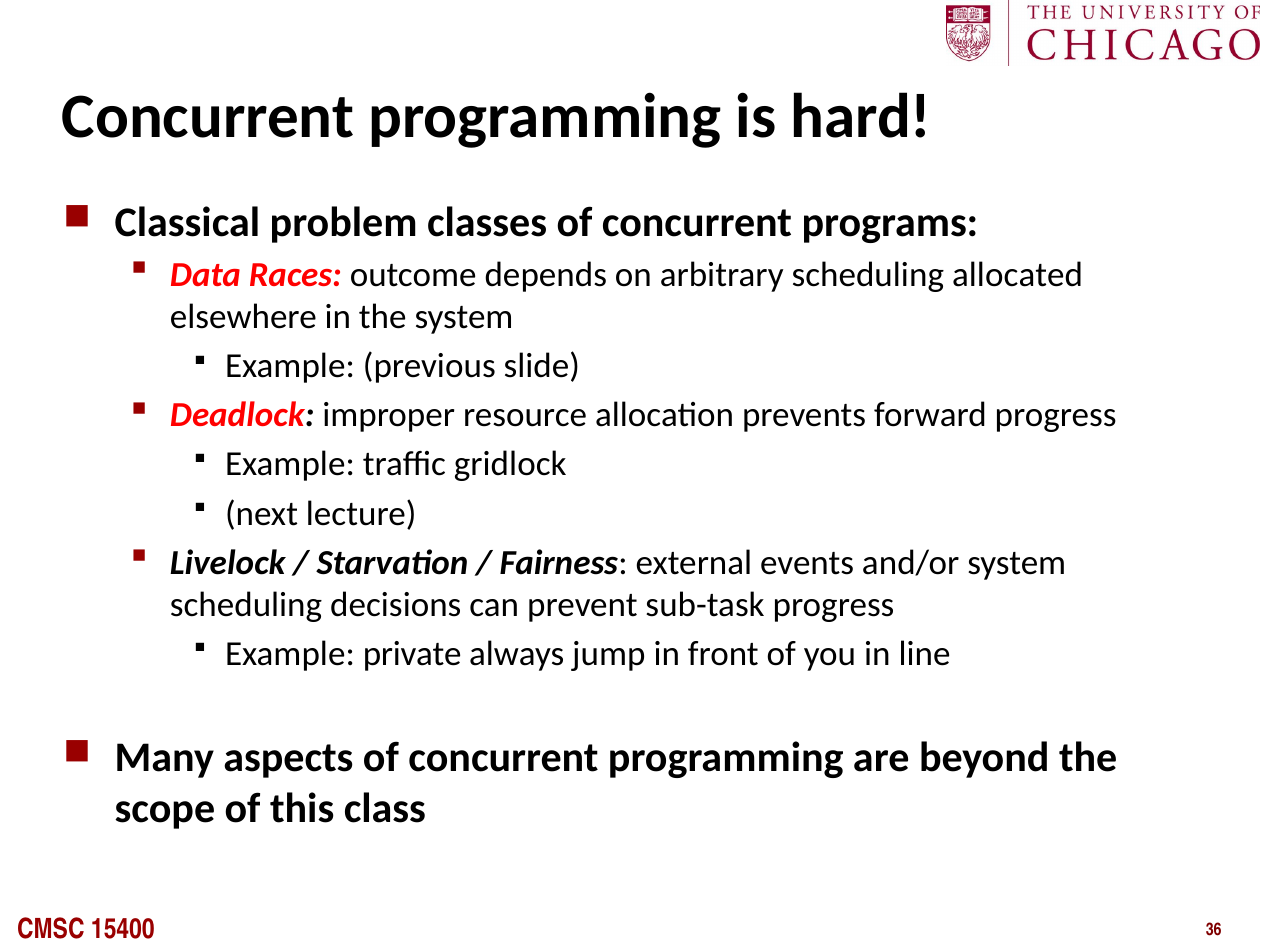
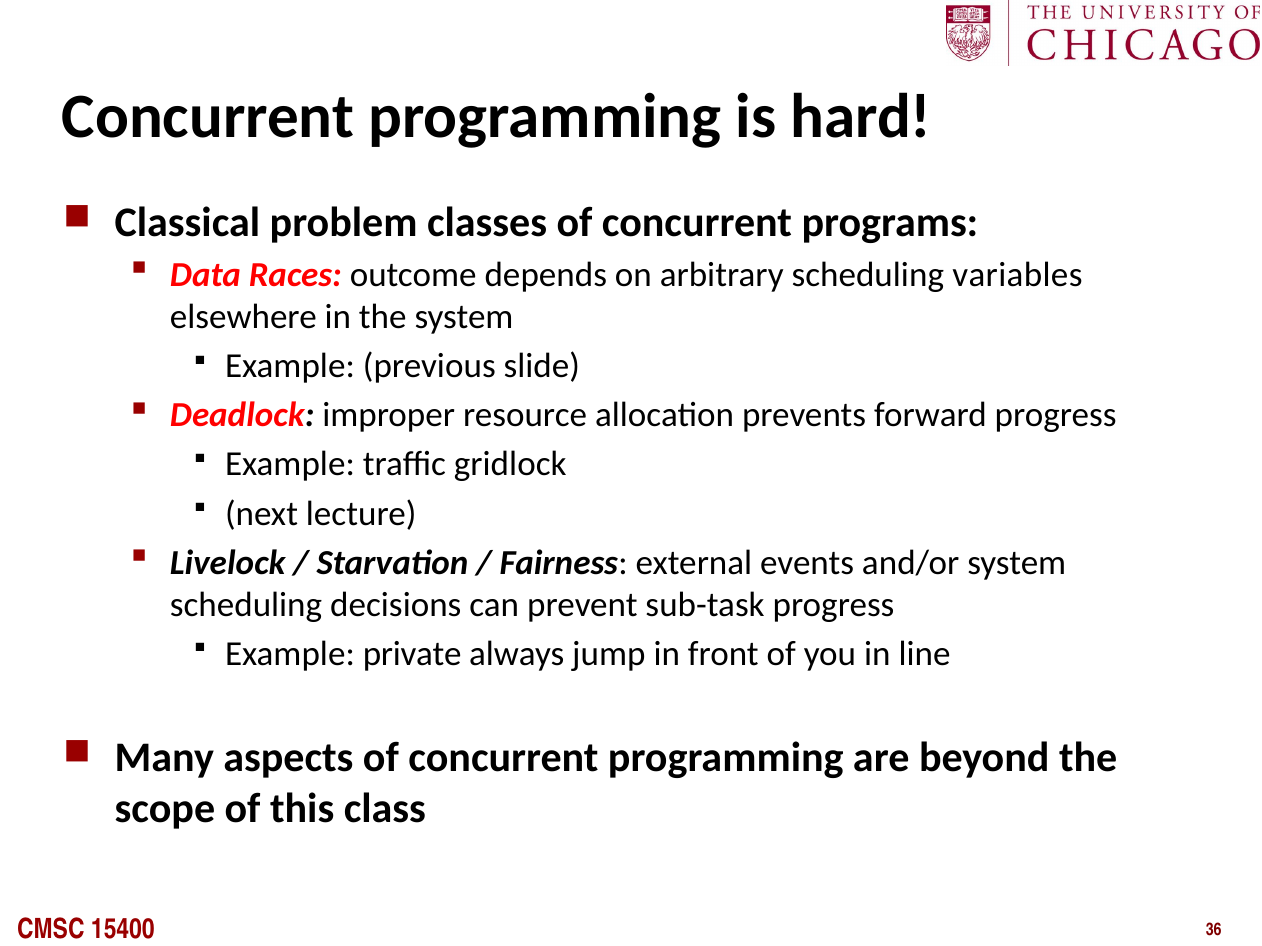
allocated: allocated -> variables (1017, 275)
